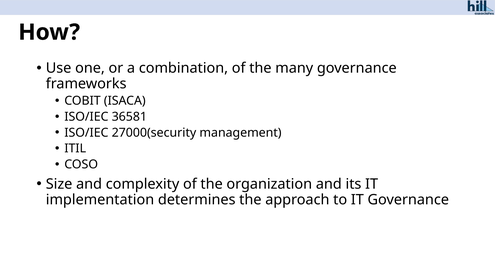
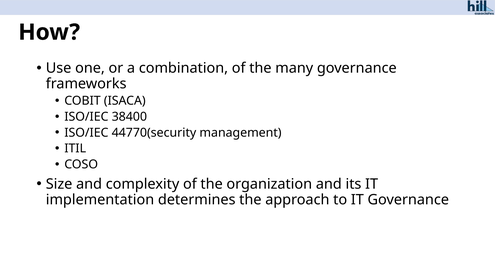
36581: 36581 -> 38400 (129, 117)
27000(security: 27000(security -> 44770(security (154, 133)
